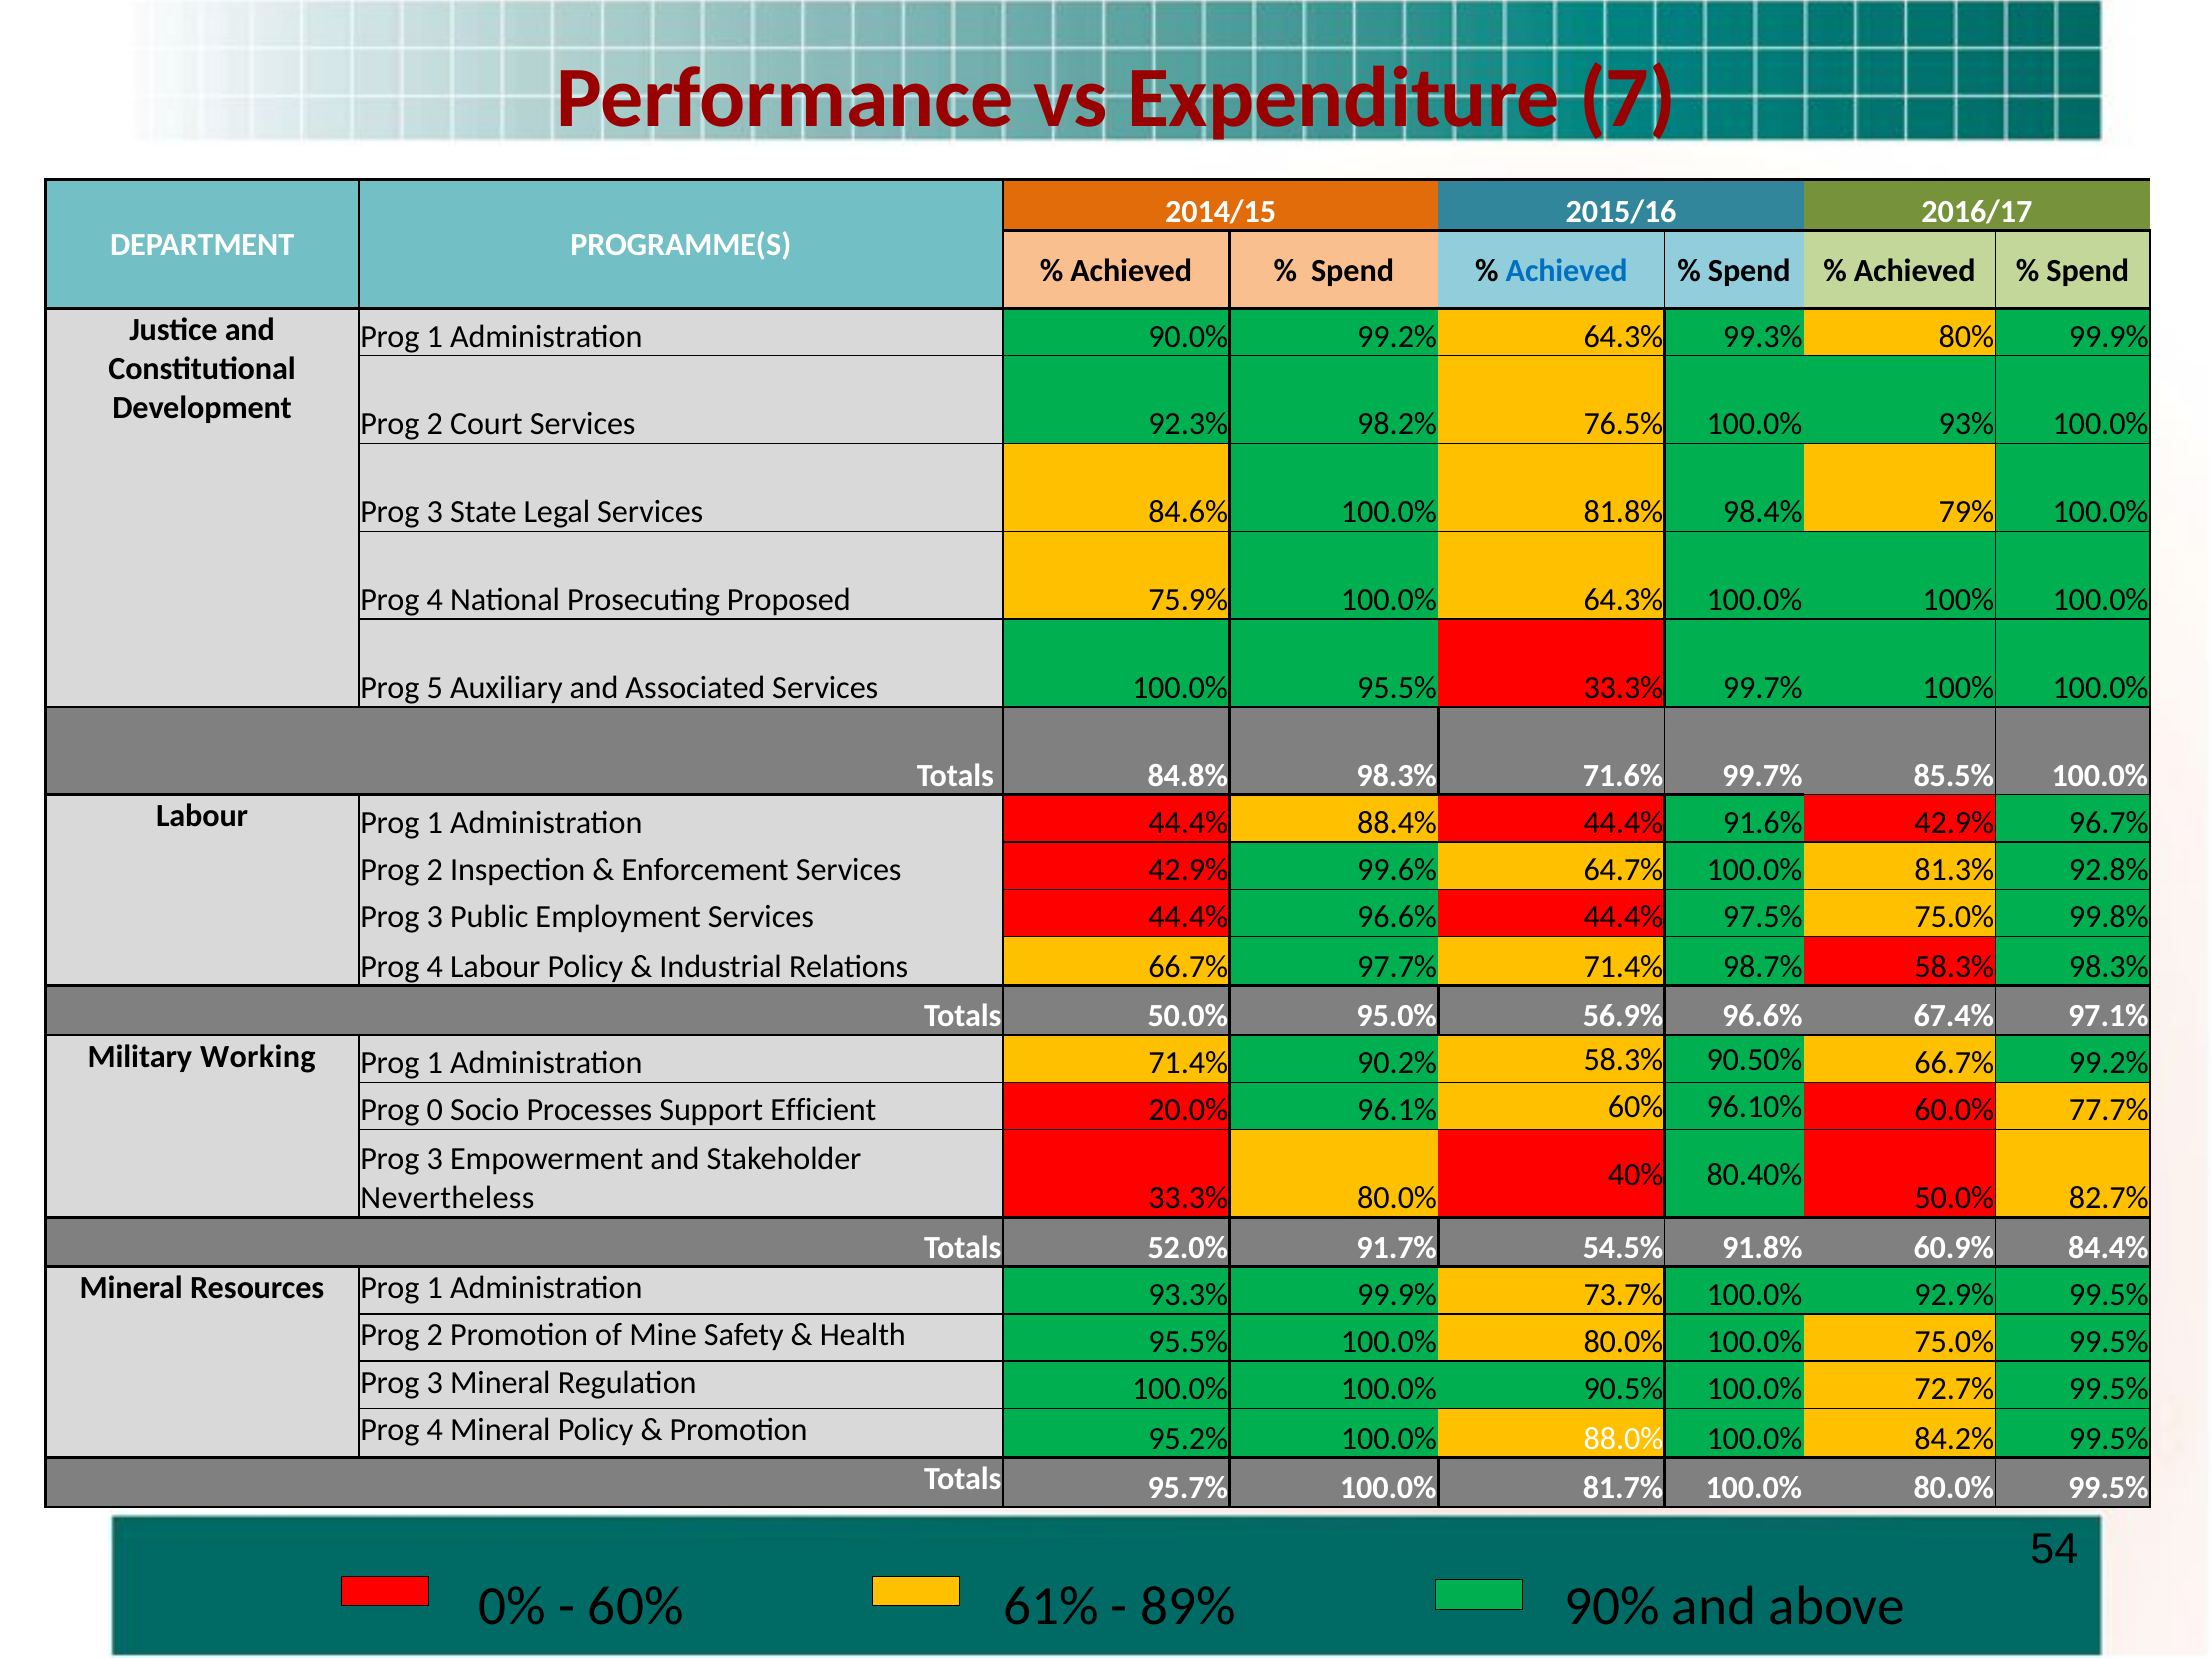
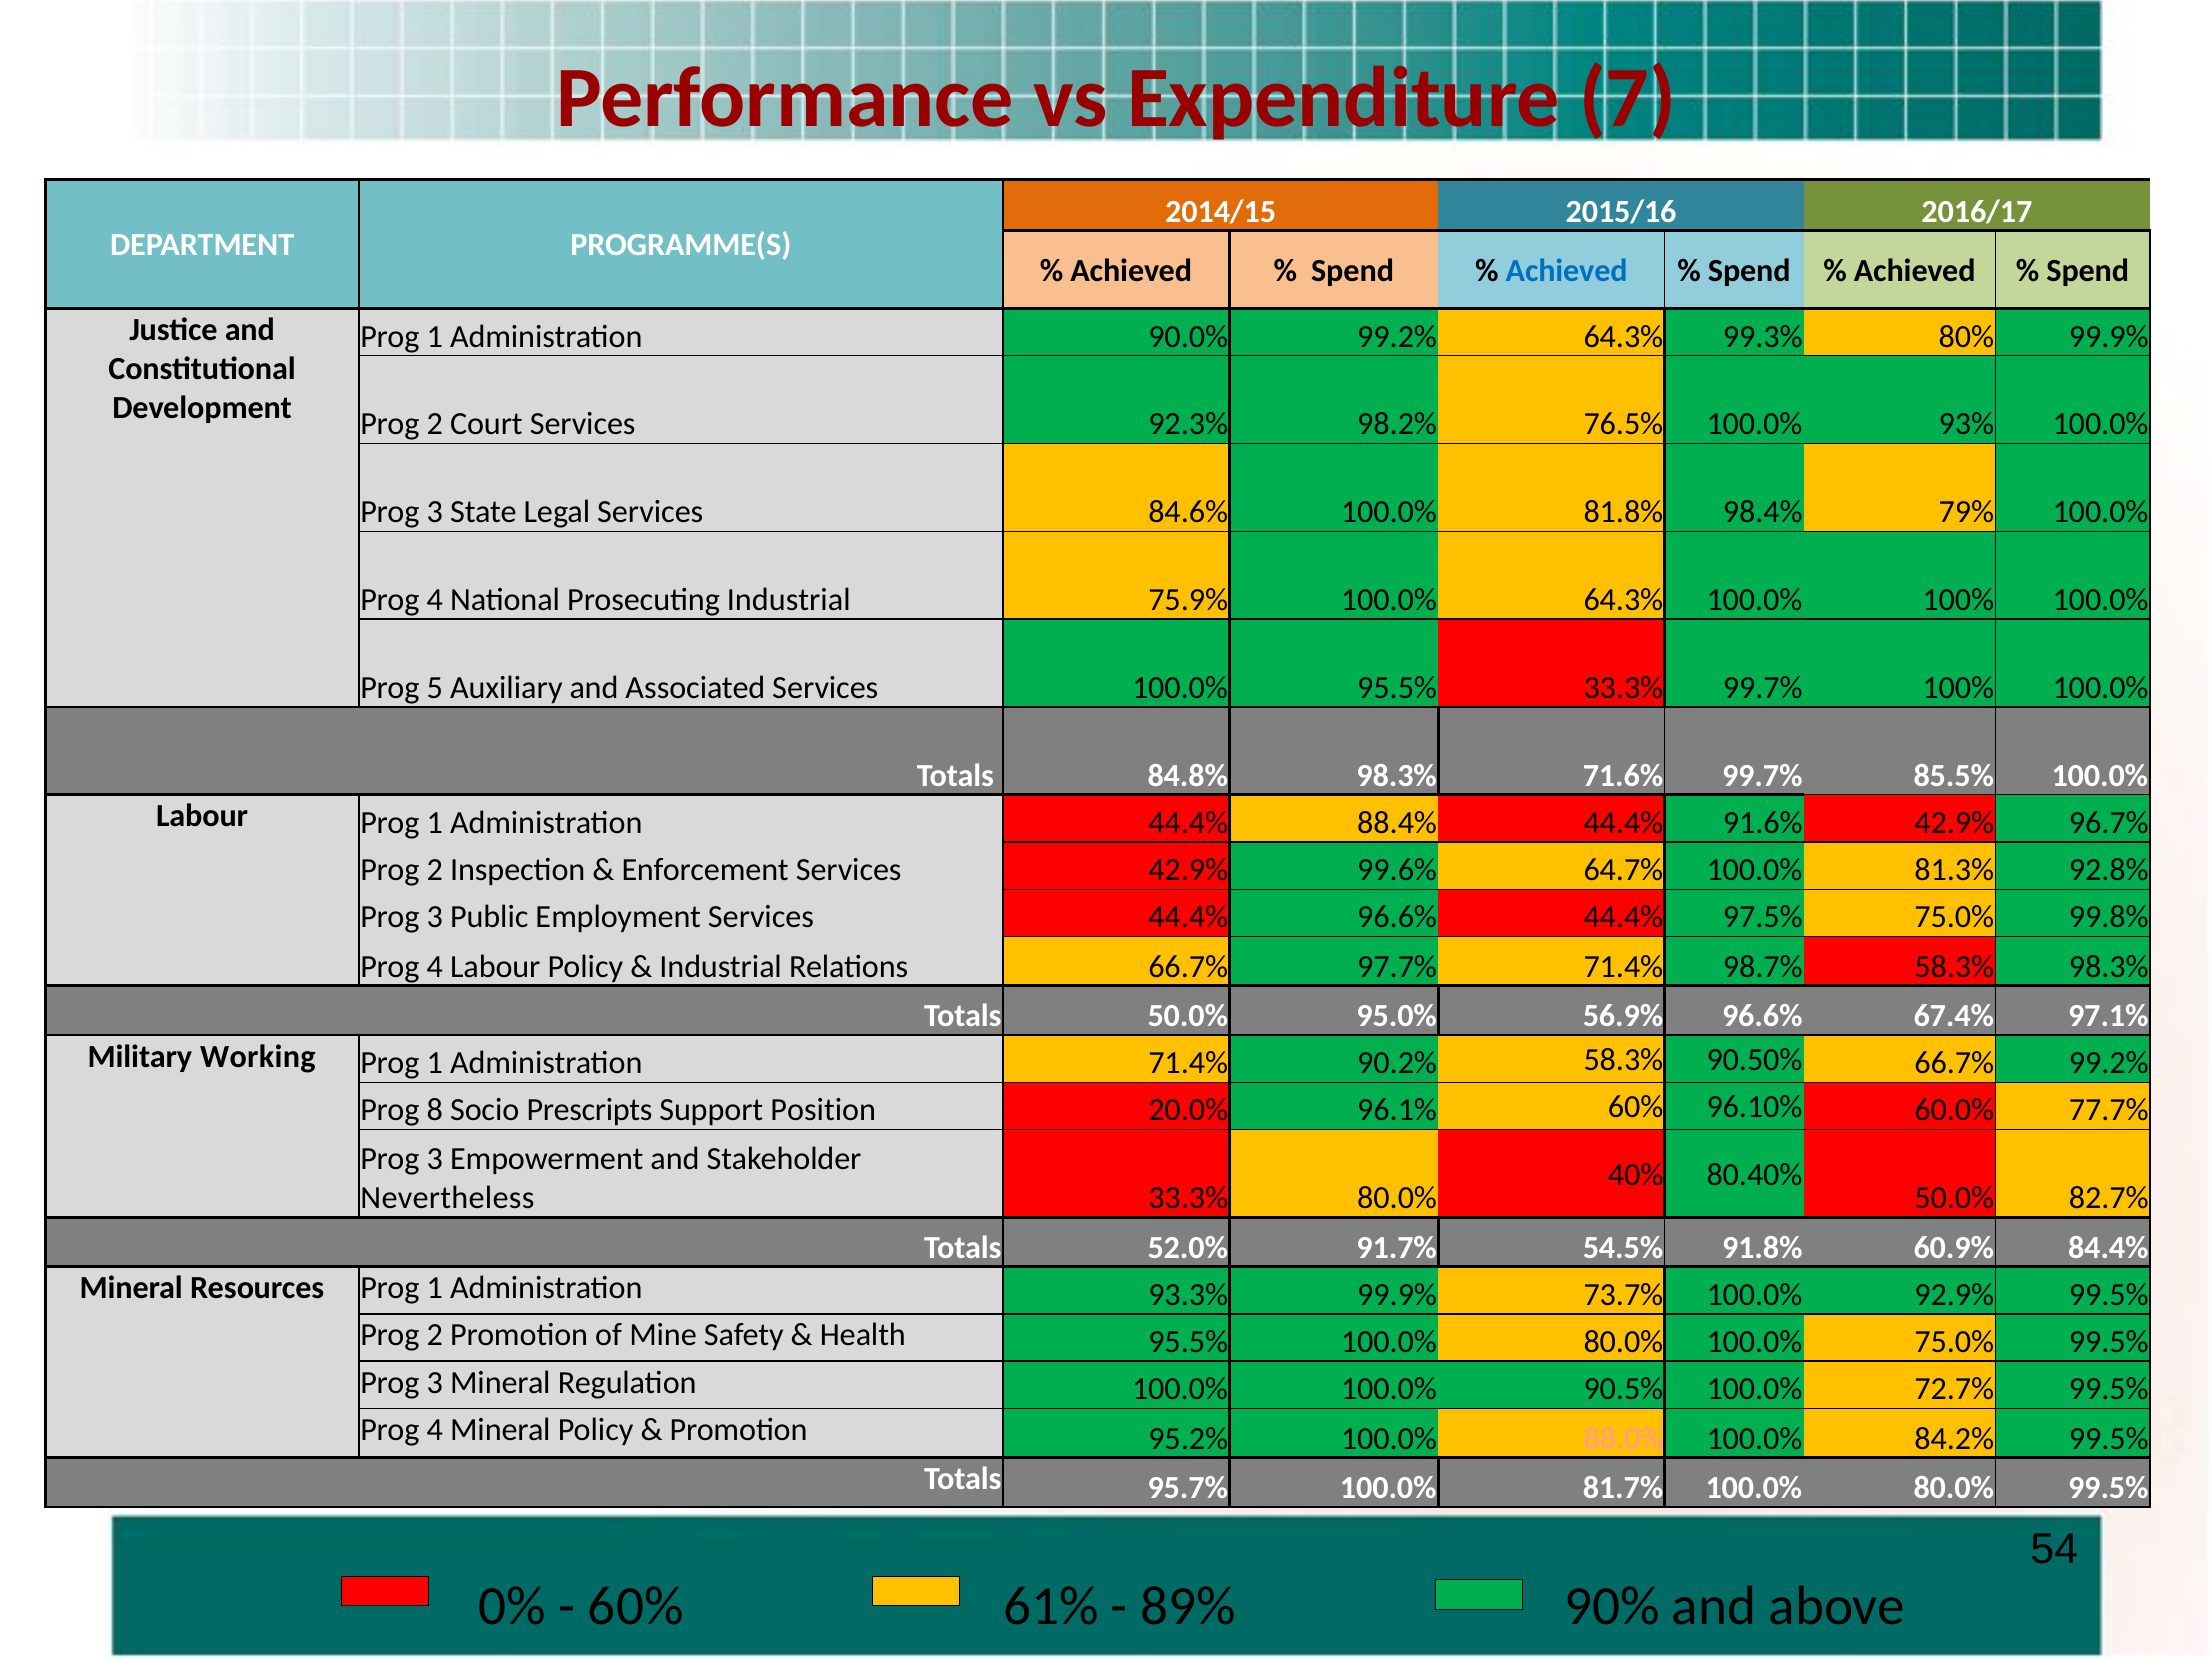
Prosecuting Proposed: Proposed -> Industrial (789, 600)
0: 0 -> 8 (435, 1111)
Processes: Processes -> Prescripts (589, 1111)
Efficient: Efficient -> Position (823, 1111)
88.0% colour: white -> pink (1623, 1439)
